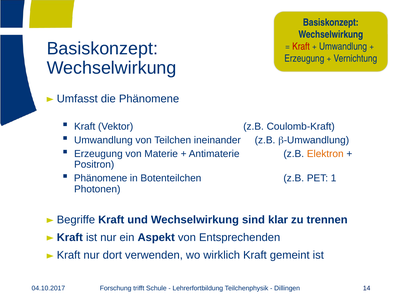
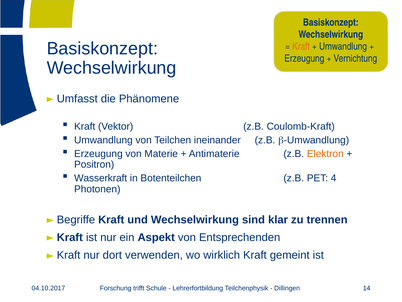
Kraft colour: red -> orange (301, 46)
Phänomene: Phänomene -> Wasserkraft (101, 178)
1: 1 -> 4 (334, 178)
